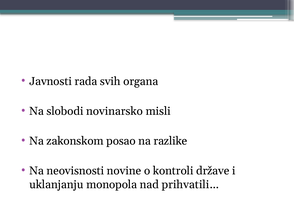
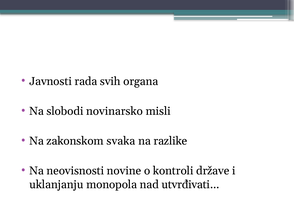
posao: posao -> svaka (121, 141)
prihvatili…: prihvatili… -> utvrđivati… (190, 185)
